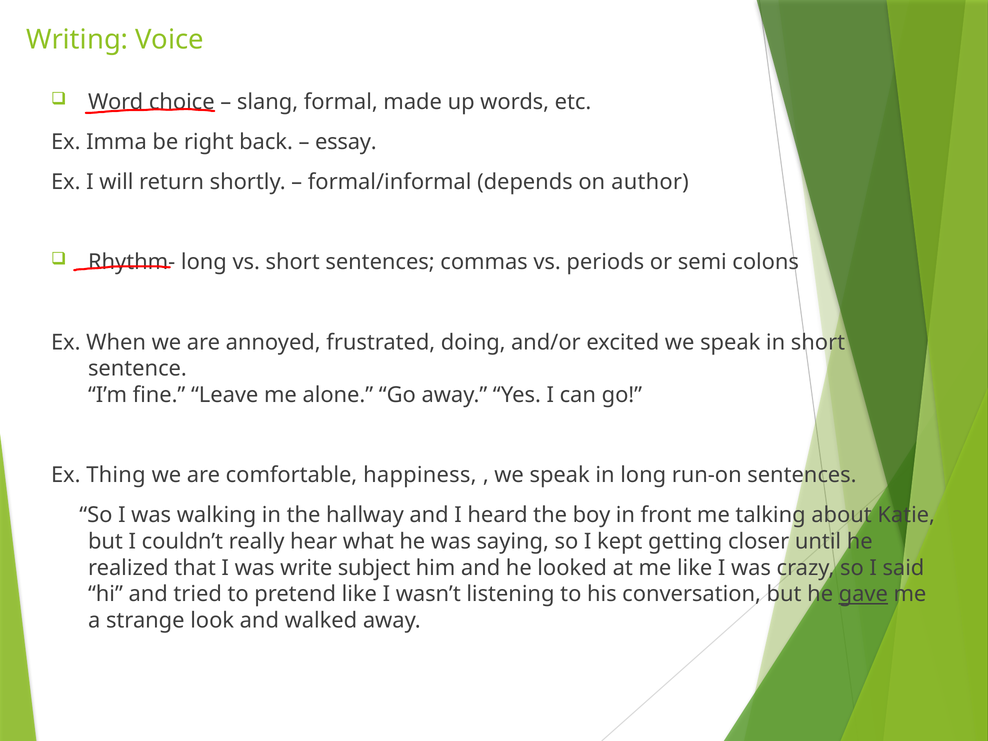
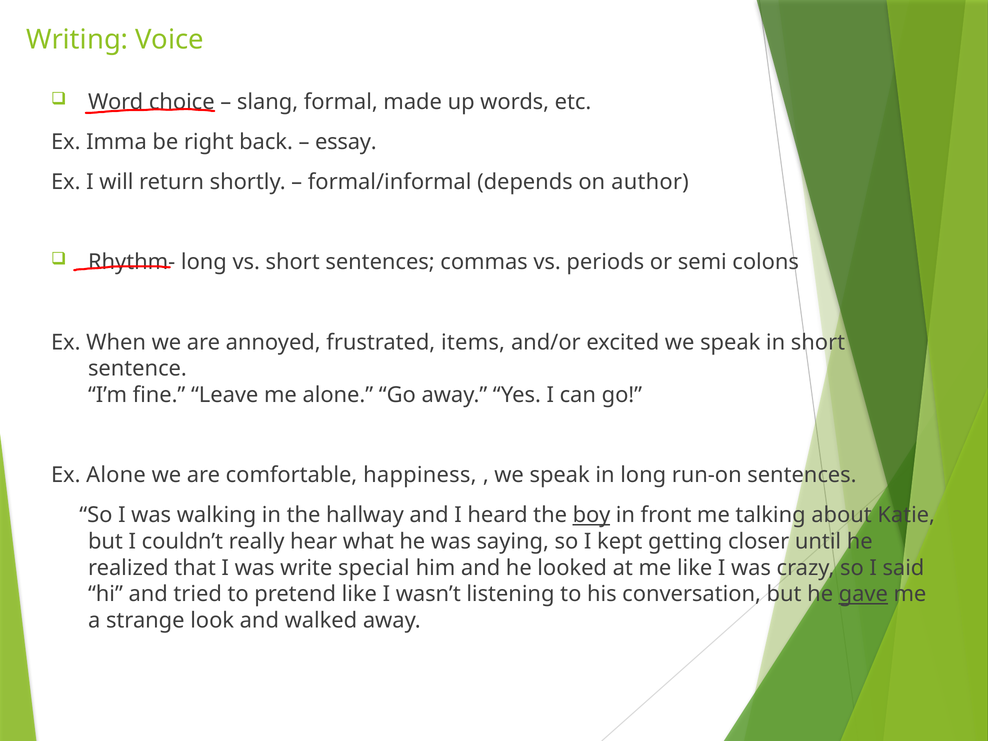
doing: doing -> items (473, 342)
Ex Thing: Thing -> Alone (116, 475)
boy underline: none -> present (592, 515)
subject: subject -> special (374, 568)
